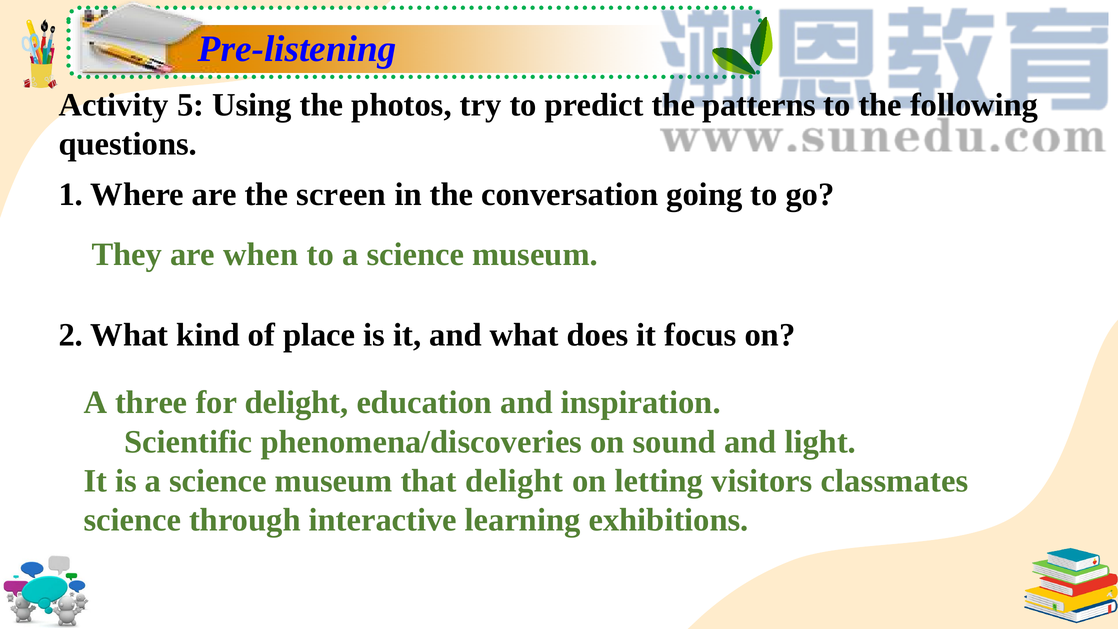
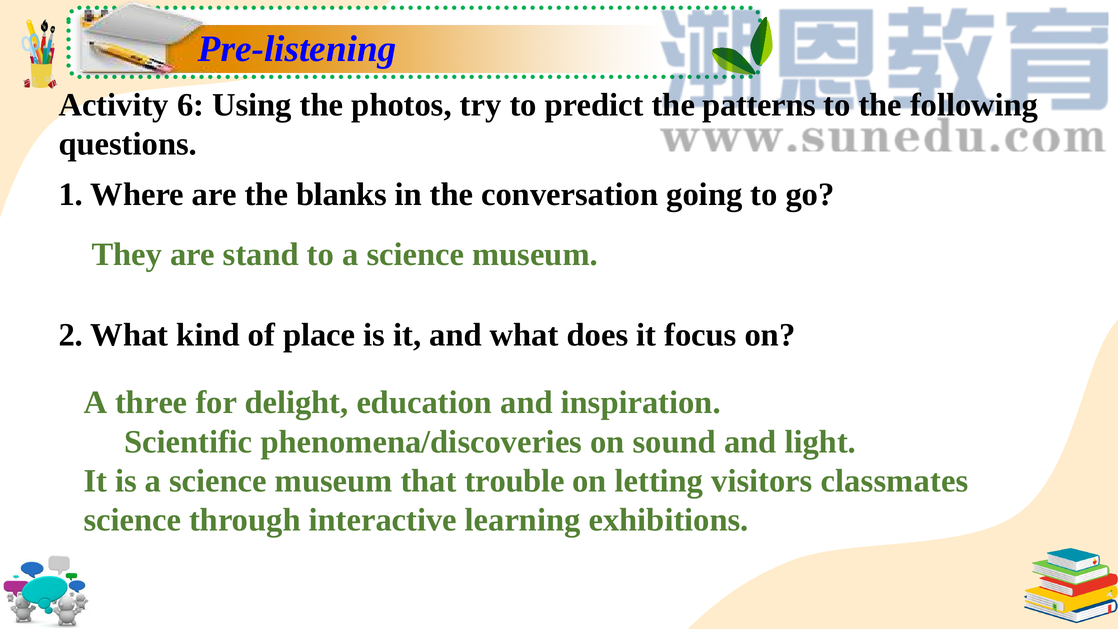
5: 5 -> 6 (191, 105)
screen: screen -> blanks (341, 194)
when: when -> stand (261, 254)
that delight: delight -> trouble (515, 481)
